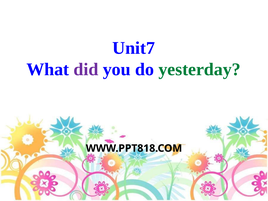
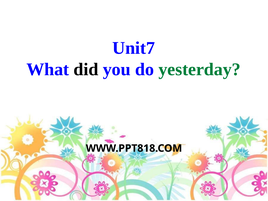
did colour: purple -> black (86, 69)
